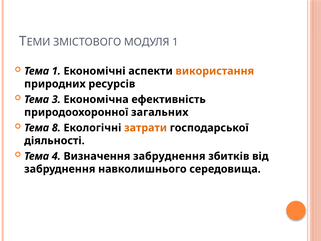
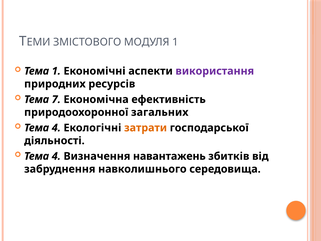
використання colour: orange -> purple (215, 71)
3: 3 -> 7 (56, 99)
8: 8 -> 4 (56, 128)
Визначення забруднення: забруднення -> навантажень (169, 156)
